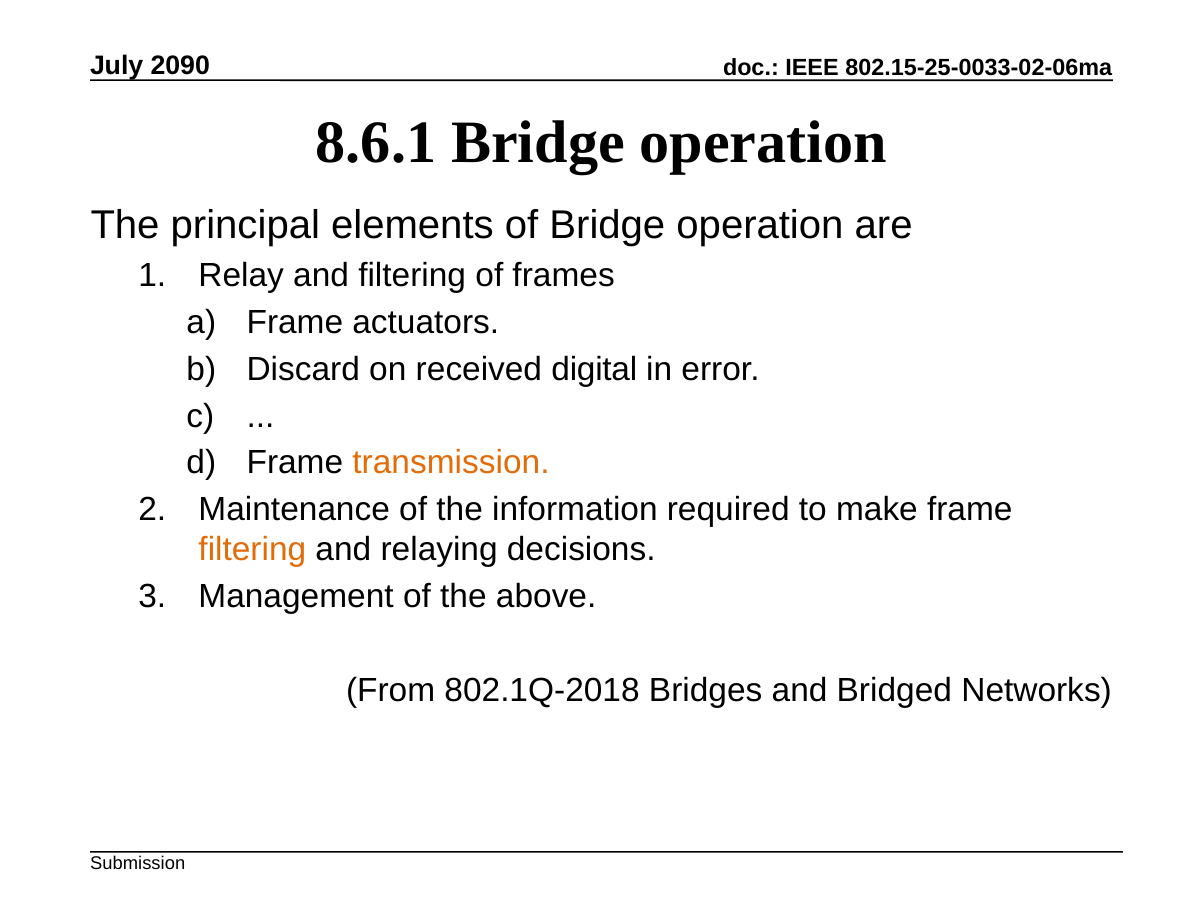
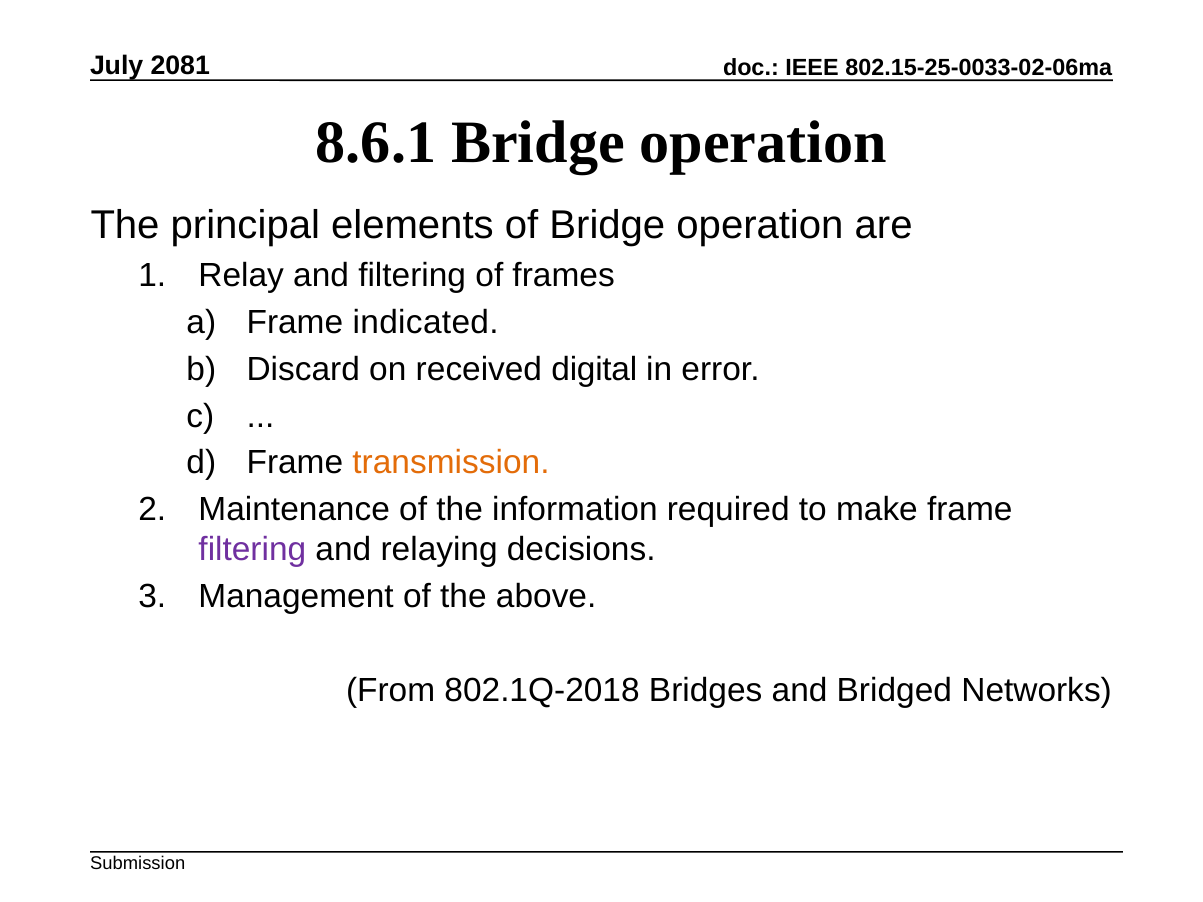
2090: 2090 -> 2081 (180, 66)
actuators: actuators -> indicated (426, 323)
filtering colour: orange -> purple (252, 550)
